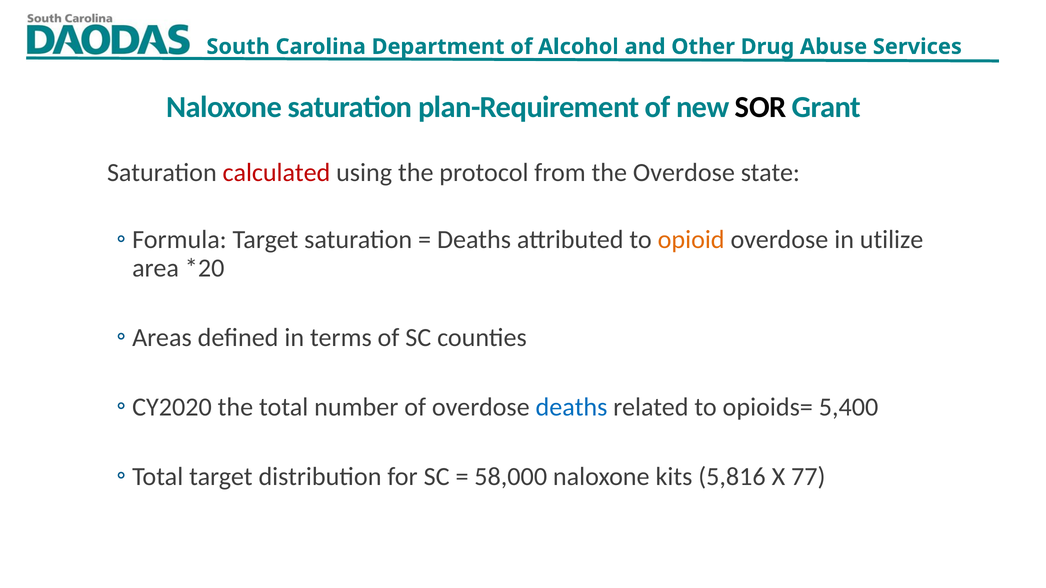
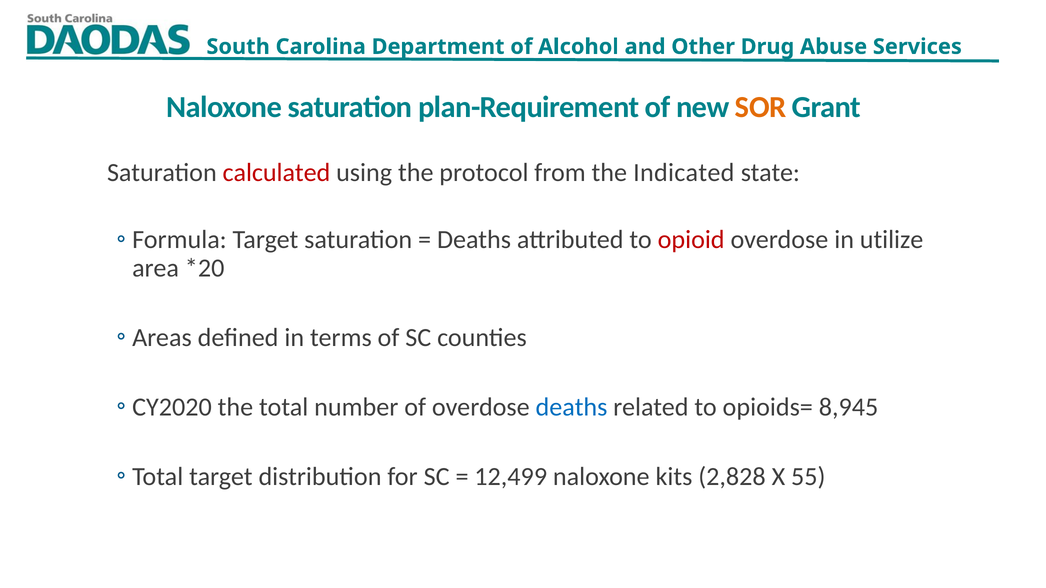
SOR colour: black -> orange (761, 107)
the Overdose: Overdose -> Indicated (684, 173)
opioid colour: orange -> red (691, 240)
5,400: 5,400 -> 8,945 (849, 407)
58,000: 58,000 -> 12,499 (511, 477)
5,816: 5,816 -> 2,828 (732, 477)
77: 77 -> 55 (808, 477)
